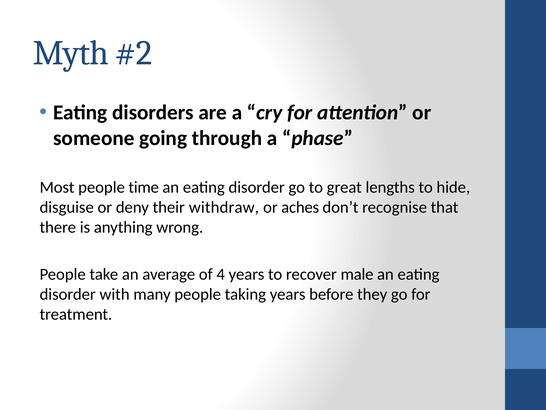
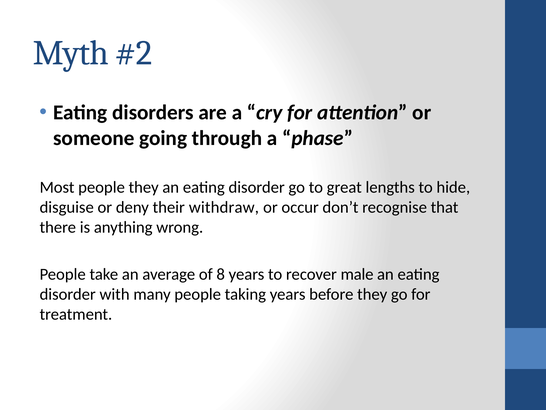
people time: time -> they (144, 187)
aches: aches -> occur (300, 207)
4: 4 -> 8 (221, 274)
